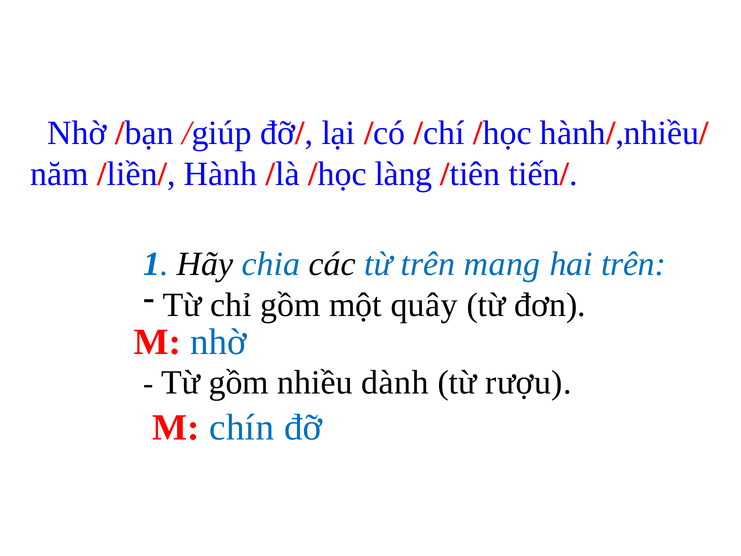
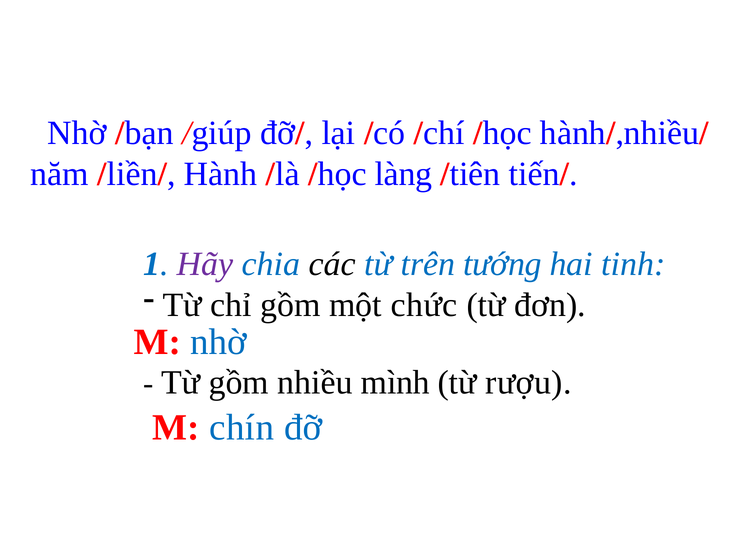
Hãy colour: black -> purple (205, 264)
mang: mang -> tướng (503, 264)
hai trên: trên -> tinh (633, 264)
quây: quây -> chức (424, 305)
dành: dành -> mình (395, 383)
